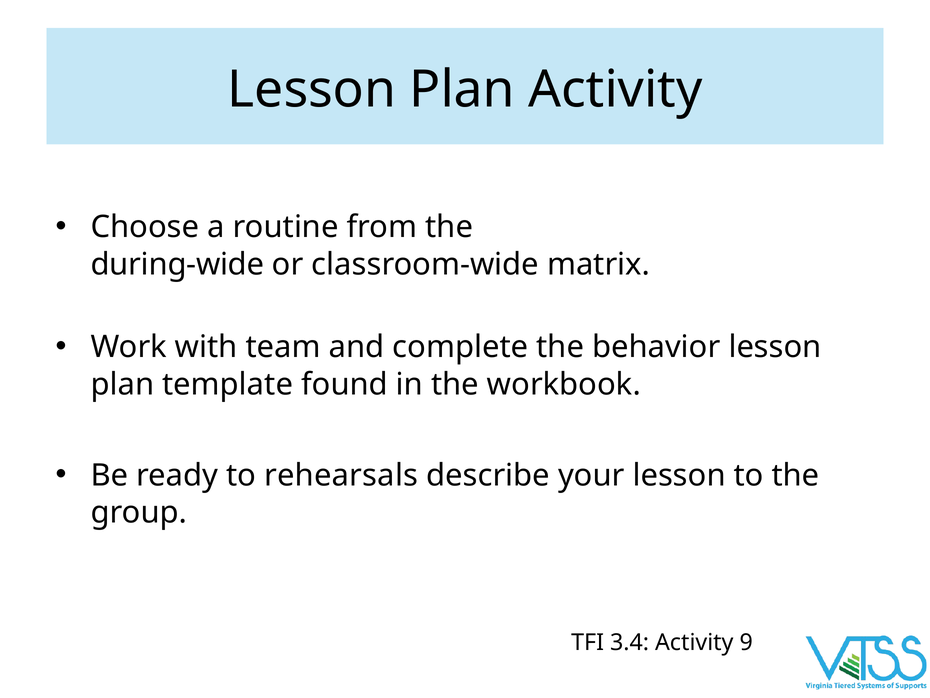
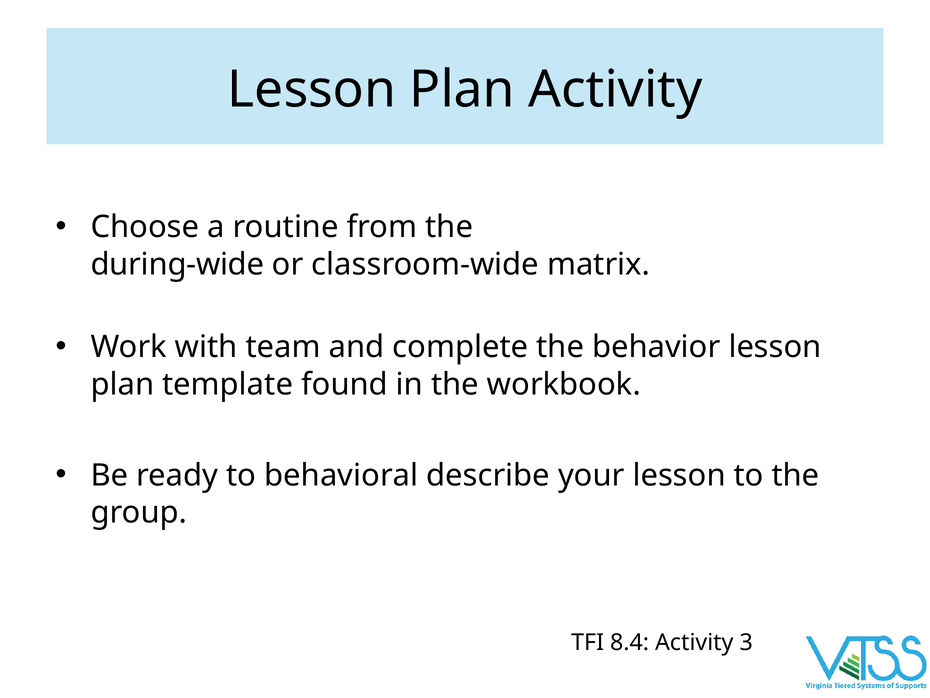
rehearsals: rehearsals -> behavioral (341, 475)
3.4: 3.4 -> 8.4 (630, 642)
9: 9 -> 3 (746, 642)
